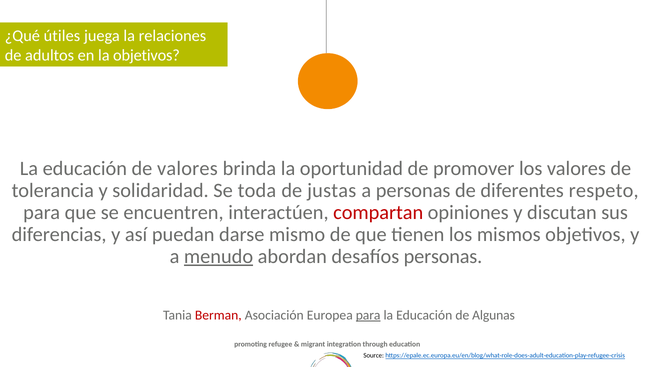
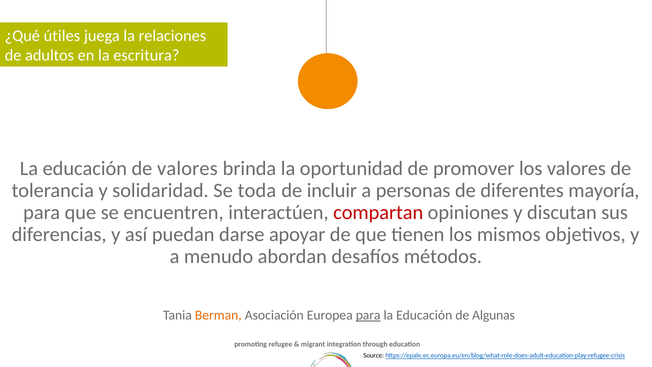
la objetivos: objetivos -> escritura (146, 55)
justas: justas -> incluir (332, 190)
respeto: respeto -> mayoría (604, 190)
mismo: mismo -> apoyar (297, 234)
menudo underline: present -> none (219, 256)
desafíos personas: personas -> métodos (443, 256)
Berman colour: red -> orange (218, 315)
